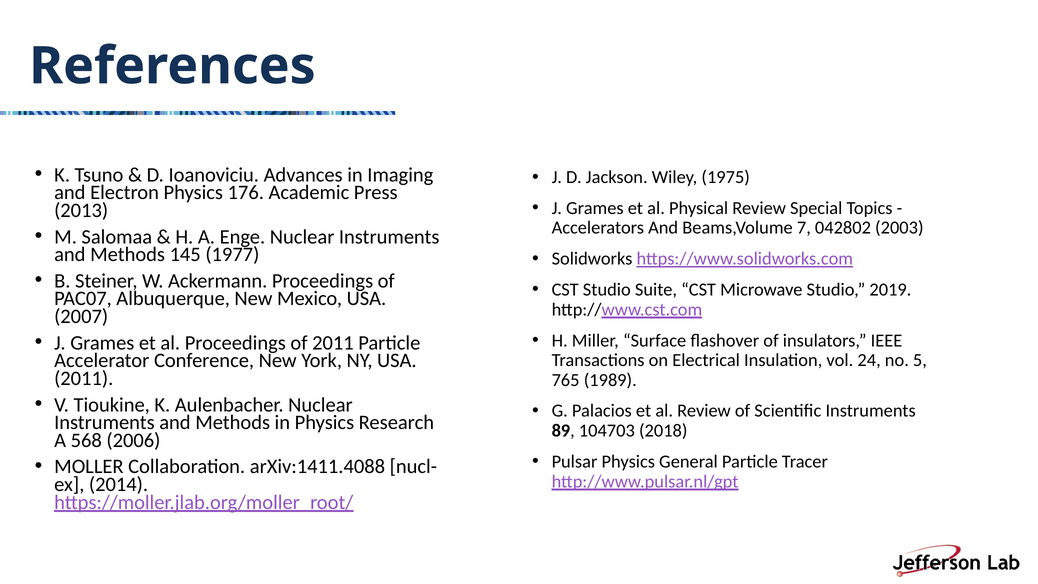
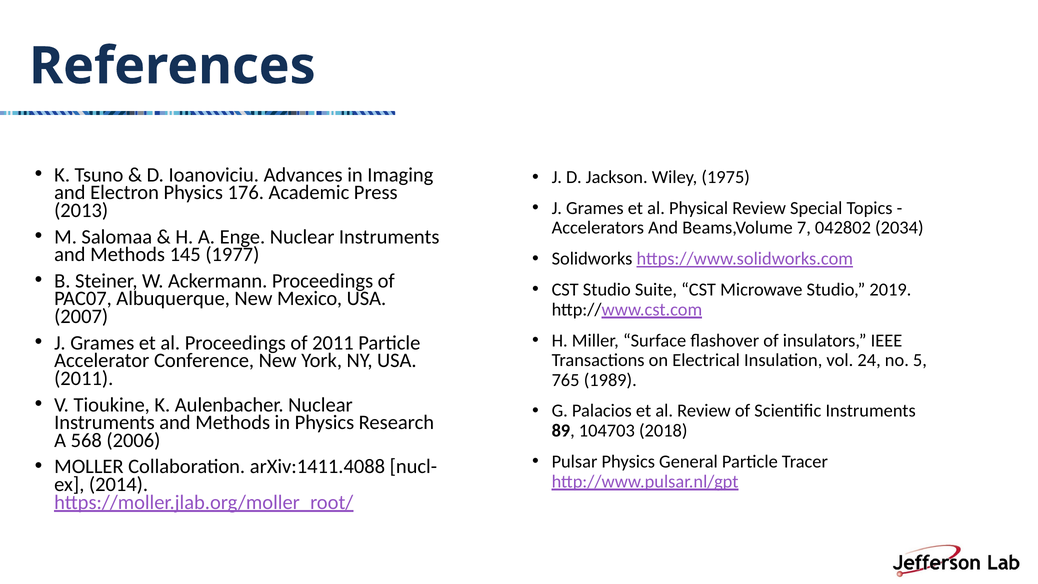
2003: 2003 -> 2034 (899, 228)
